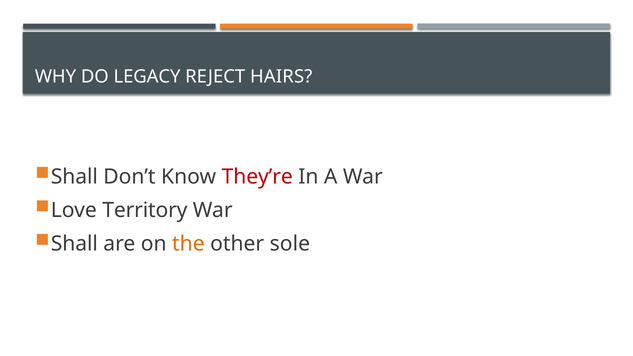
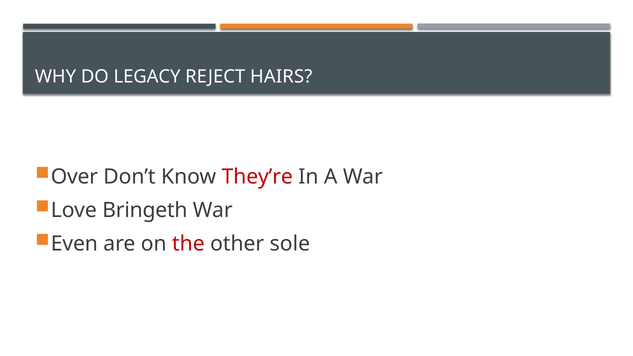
Shall: Shall -> Over (74, 177)
Territory: Territory -> Bringeth (145, 210)
Shall: Shall -> Even (74, 244)
the colour: orange -> red (188, 244)
